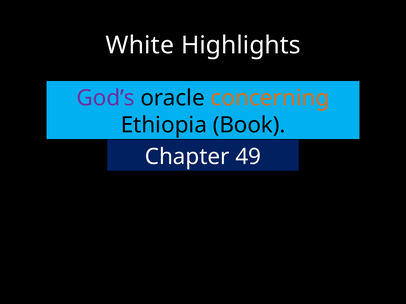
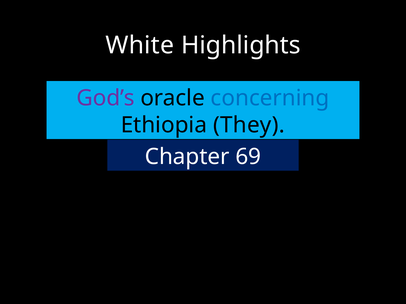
concerning colour: orange -> blue (270, 98)
Book: Book -> They (249, 125)
49: 49 -> 69 (248, 157)
